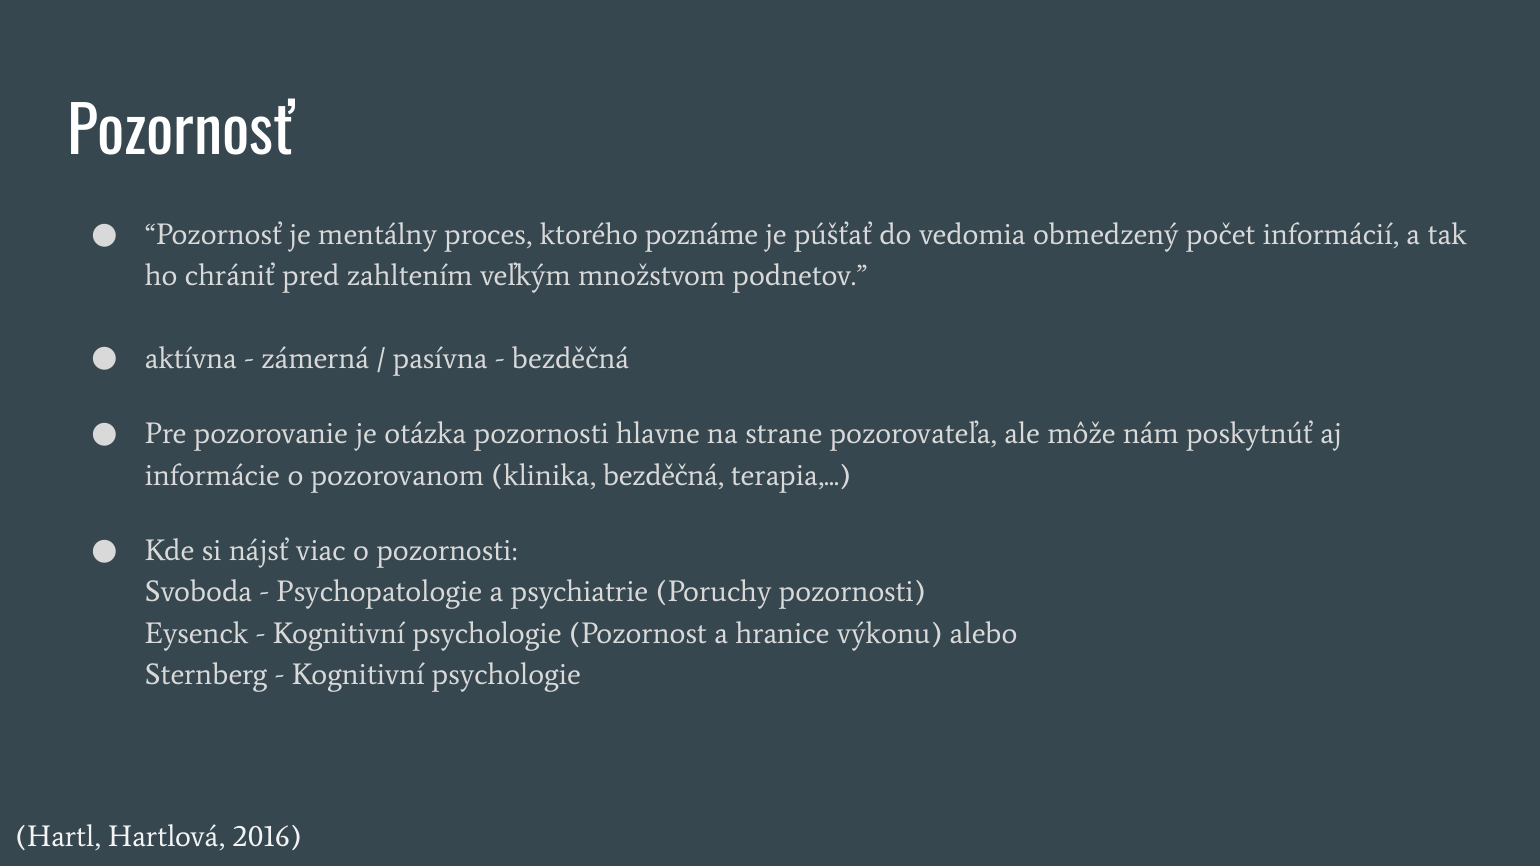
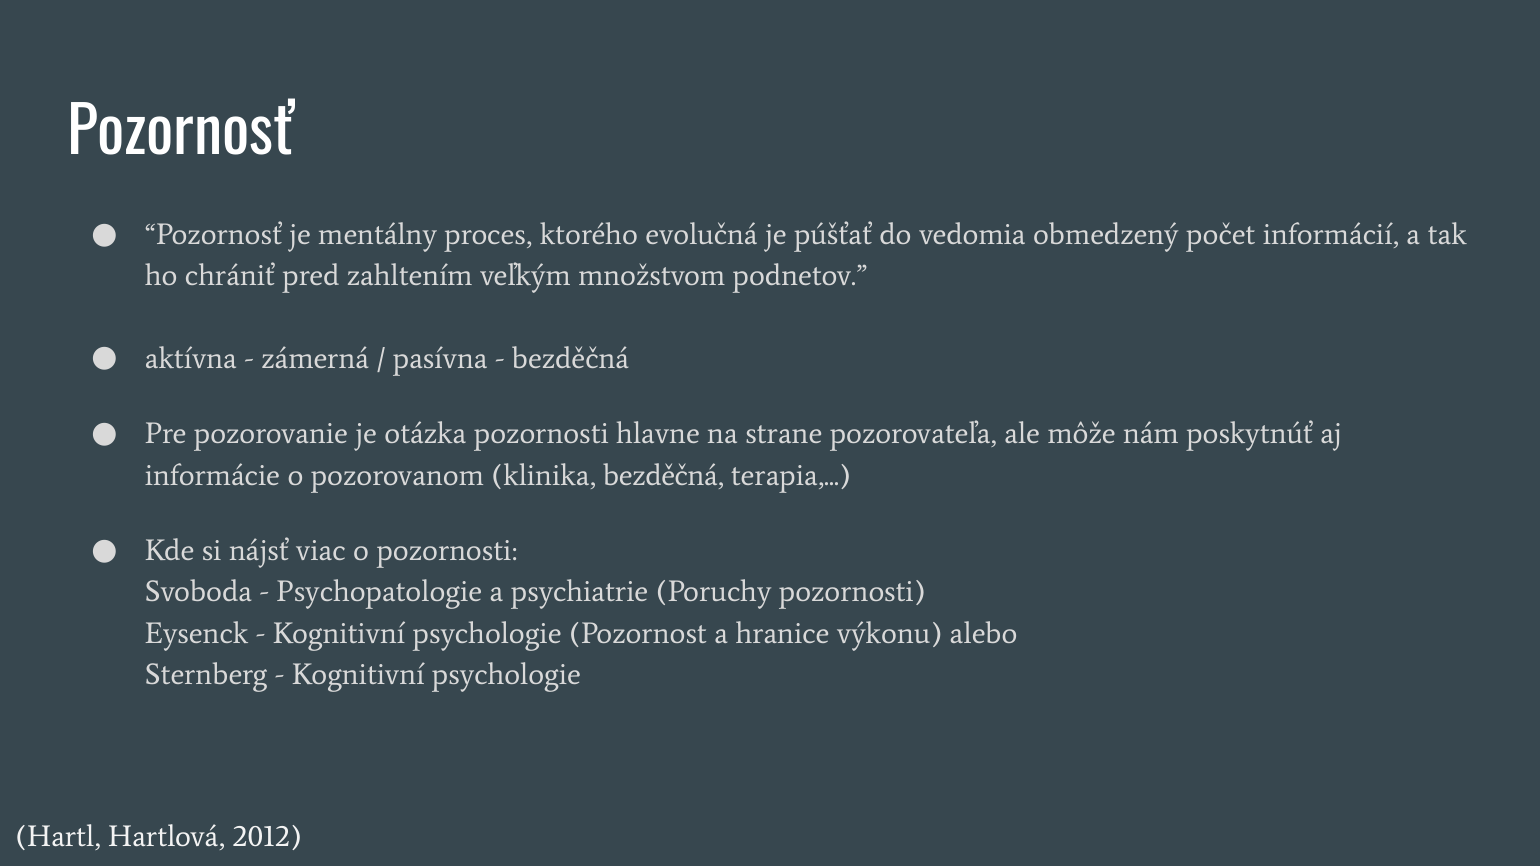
poznáme: poznáme -> evolučná (701, 235)
2016: 2016 -> 2012 (267, 837)
